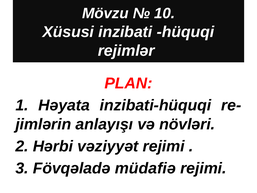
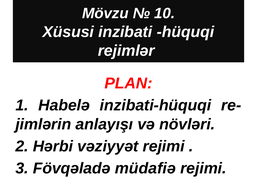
Həyata: Həyata -> Habelə (64, 105)
